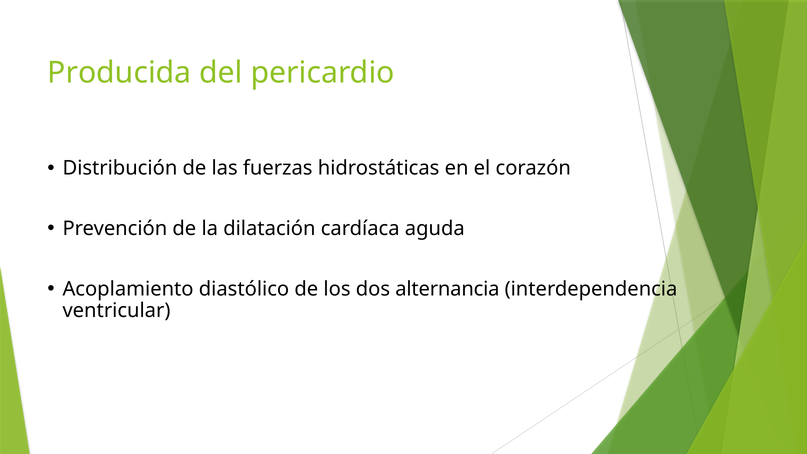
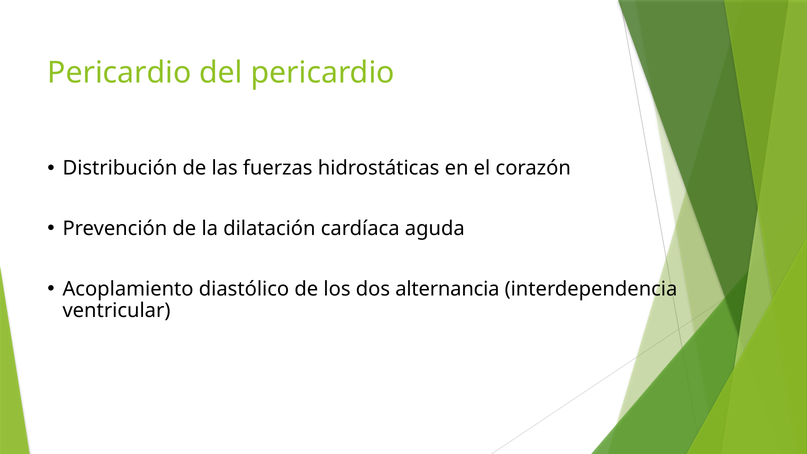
Producida: Producida -> Pericardio (119, 73)
